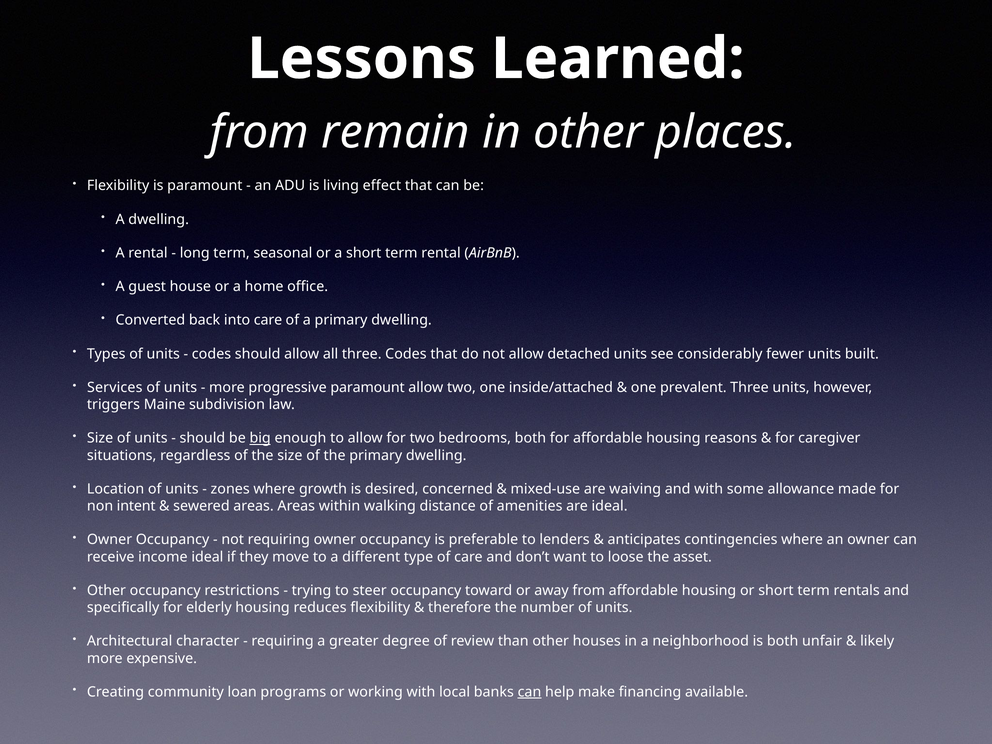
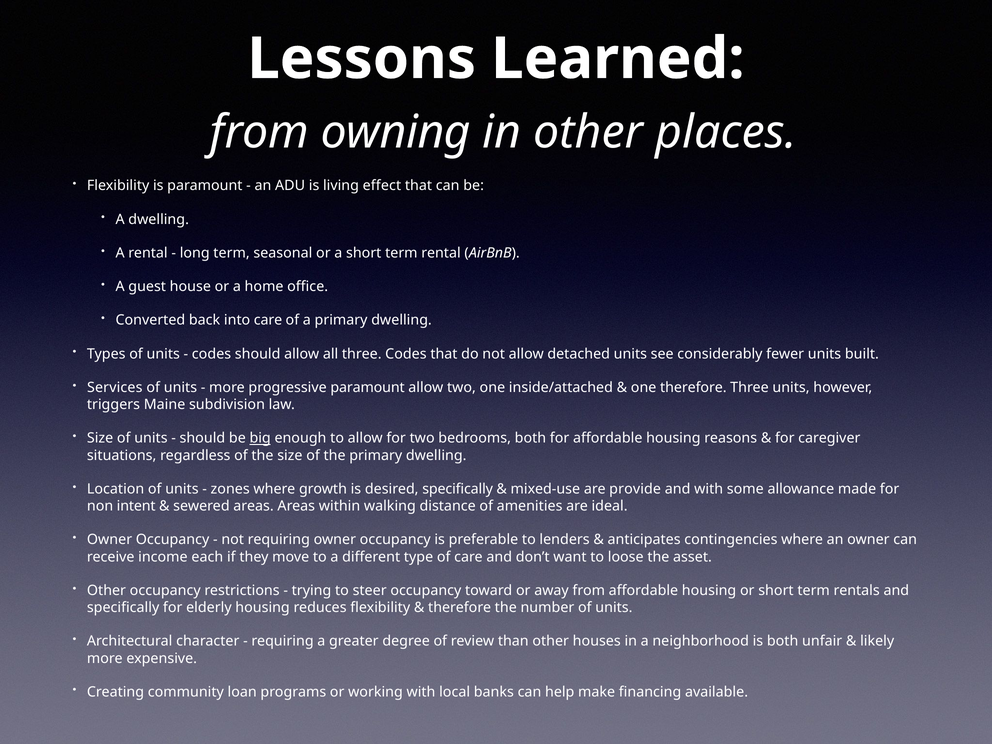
remain: remain -> owning (396, 132)
one prevalent: prevalent -> therefore (693, 387)
desired concerned: concerned -> specifically (458, 489)
waiving: waiving -> provide (635, 489)
income ideal: ideal -> each (207, 557)
can underline: present -> none (529, 692)
